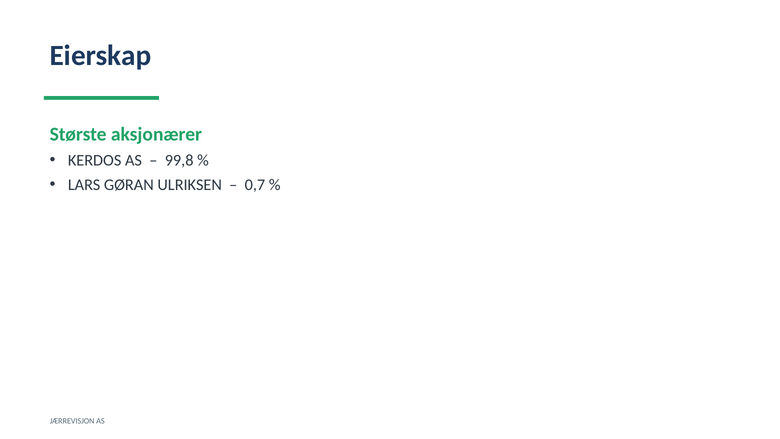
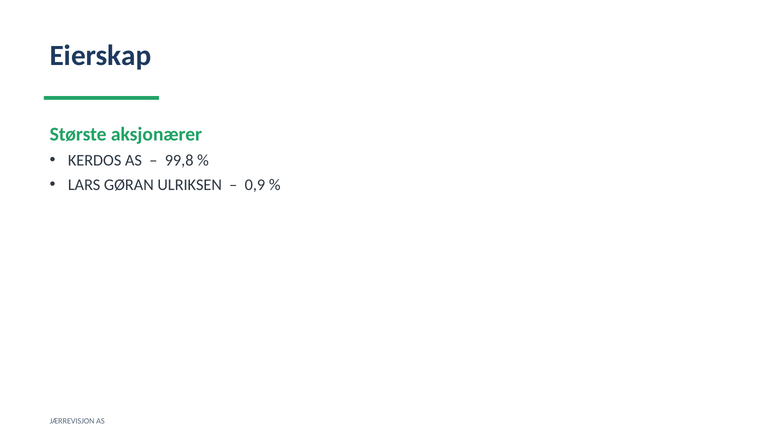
0,7: 0,7 -> 0,9 (255, 185)
